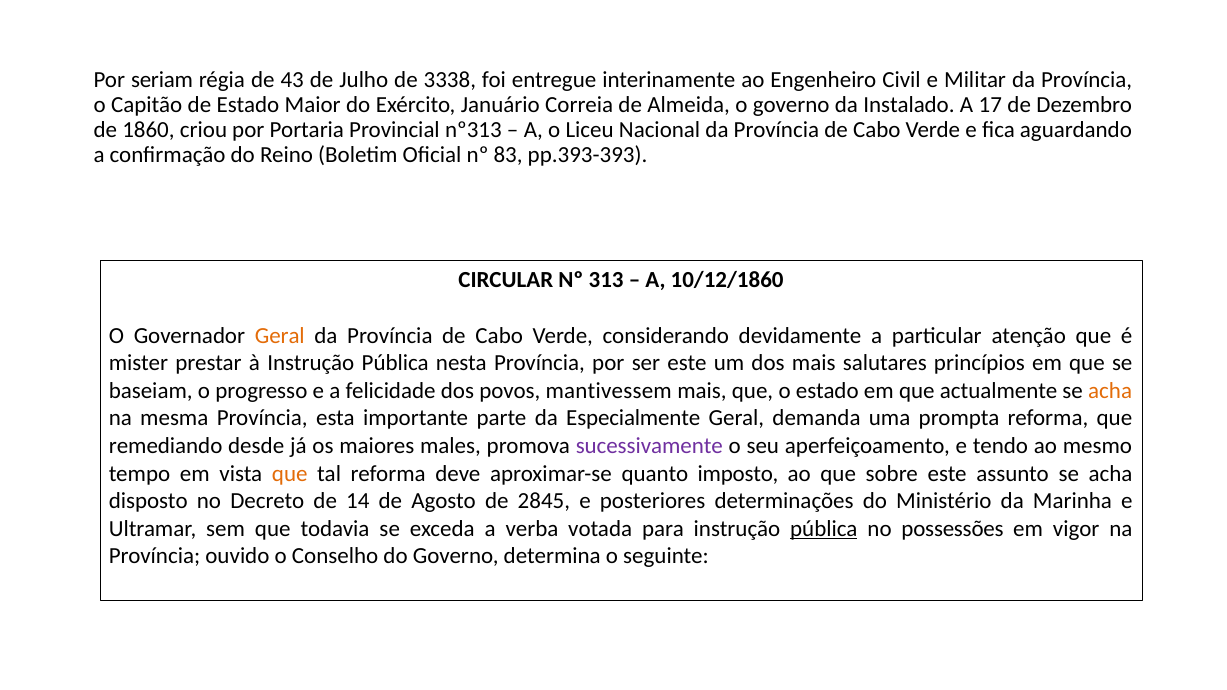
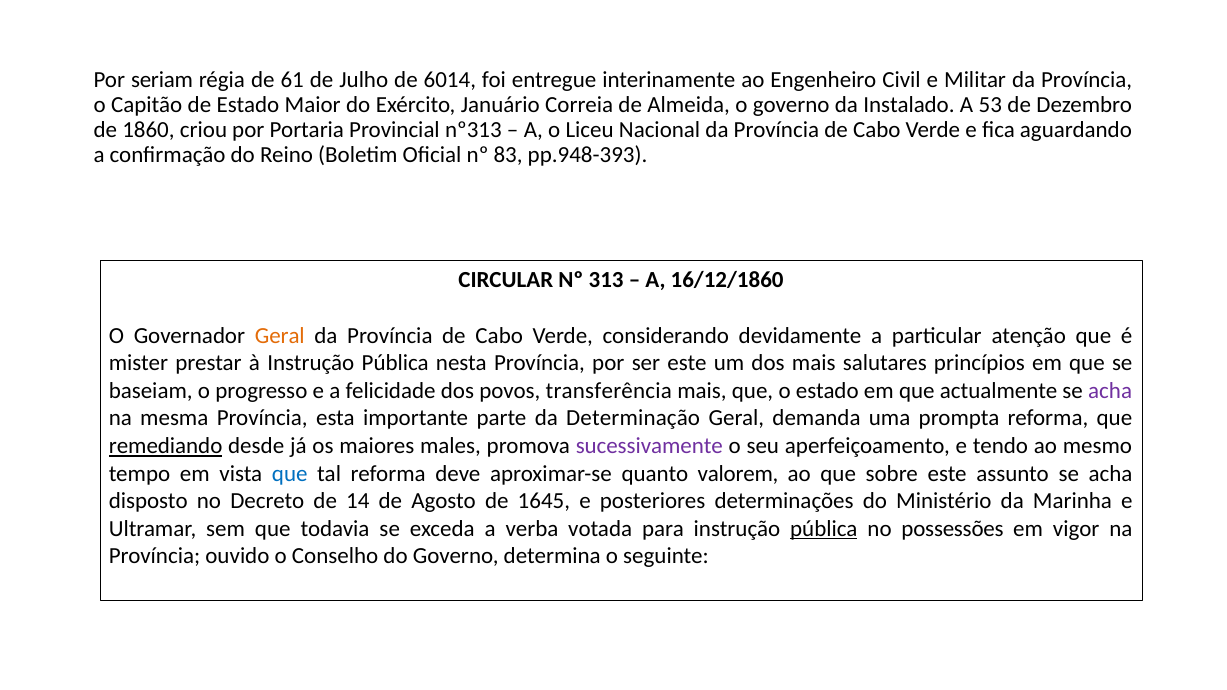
43: 43 -> 61 (292, 80)
3338: 3338 -> 6014 (450, 80)
17: 17 -> 53 (990, 105)
pp.393-393: pp.393-393 -> pp.948-393 (588, 155)
10/12/1860: 10/12/1860 -> 16/12/1860 (727, 280)
mantivessem: mantivessem -> transferência (609, 391)
acha colour: orange -> purple (1110, 391)
Especialmente: Especialmente -> Determinação (633, 418)
remediando underline: none -> present (166, 446)
que colour: orange -> blue (290, 474)
imposto: imposto -> valorem (738, 474)
2845: 2845 -> 1645 (544, 501)
